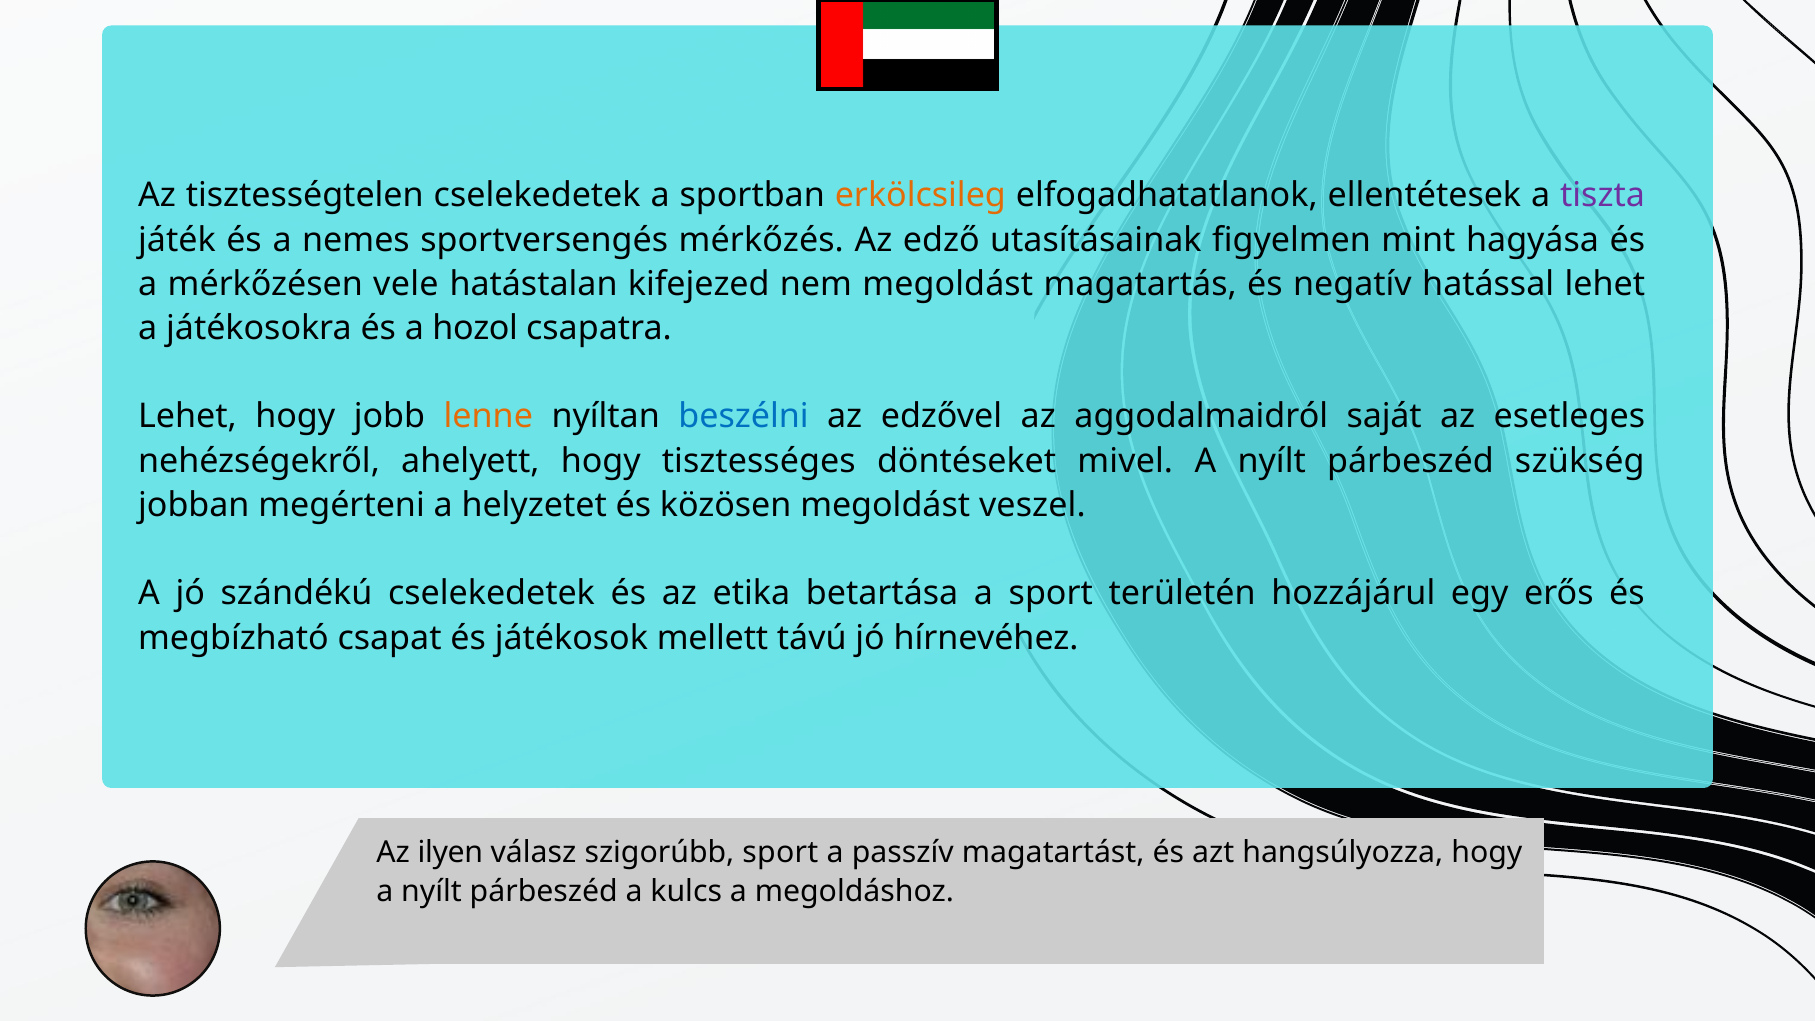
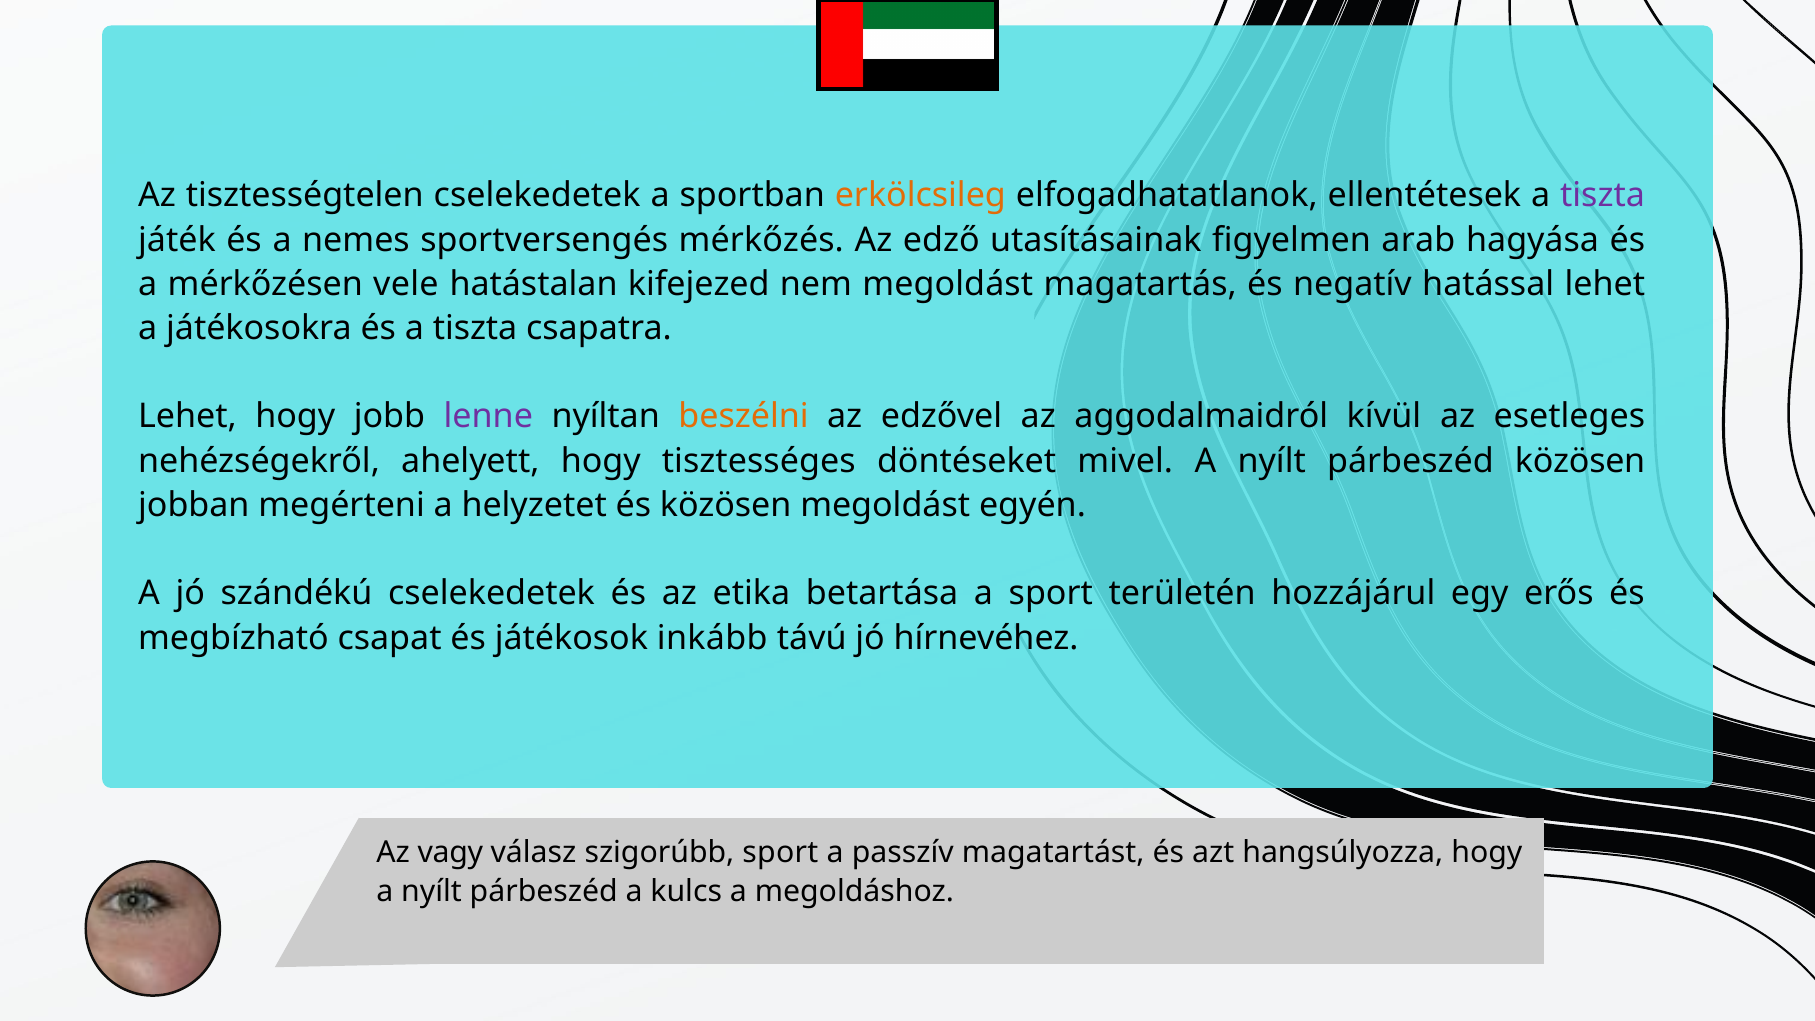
mint: mint -> arab (1418, 240)
és a hozol: hozol -> tiszta (475, 328)
lenne colour: orange -> purple (488, 417)
beszélni colour: blue -> orange (744, 417)
saját: saját -> kívül (1384, 417)
párbeszéd szükség: szükség -> közösen (1580, 461)
veszel: veszel -> egyén (1032, 505)
mellett: mellett -> inkább (712, 638)
ilyen: ilyen -> vagy (450, 852)
